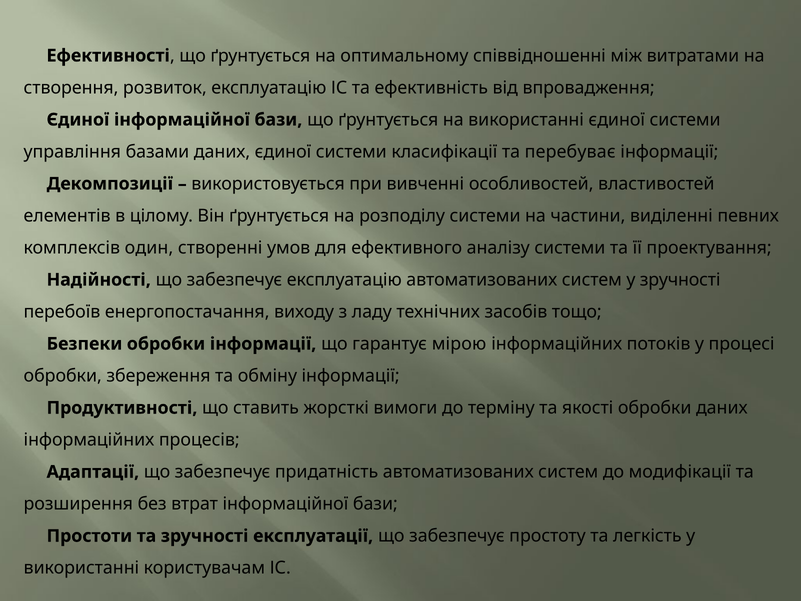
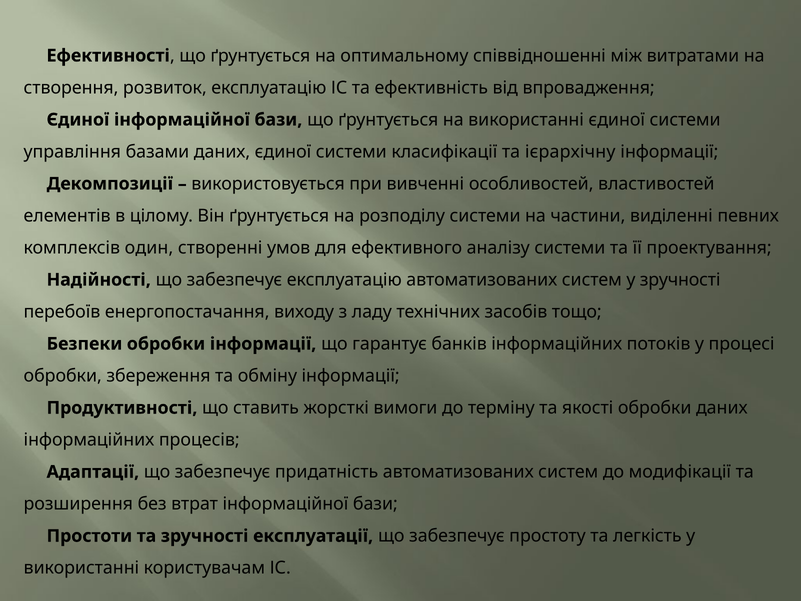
перебуває: перебуває -> ієрархічну (570, 152)
мірою: мірою -> банків (459, 344)
